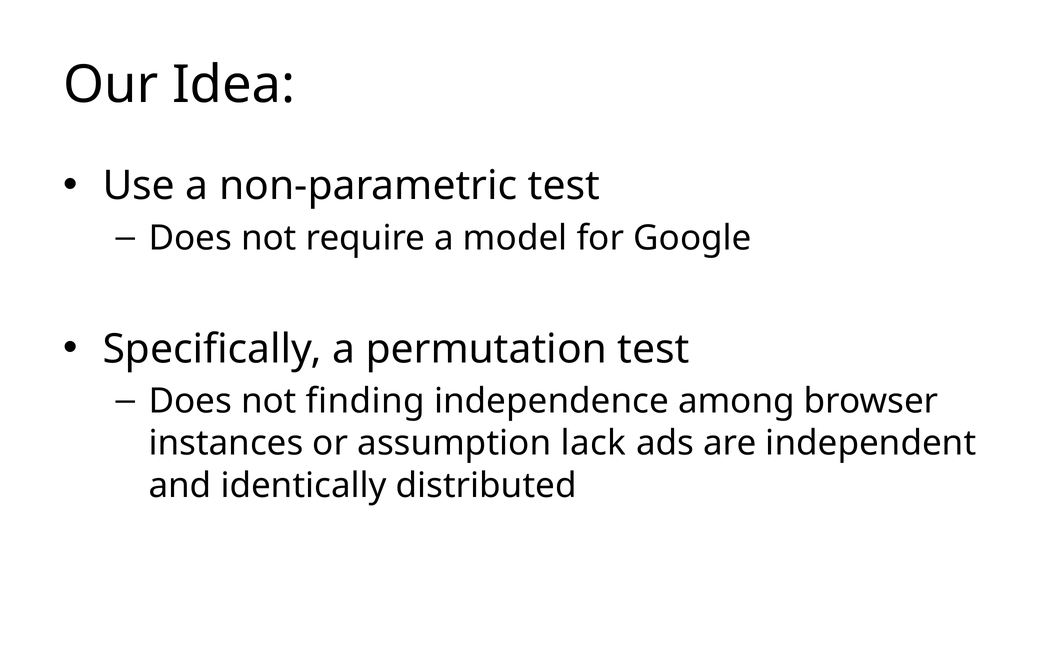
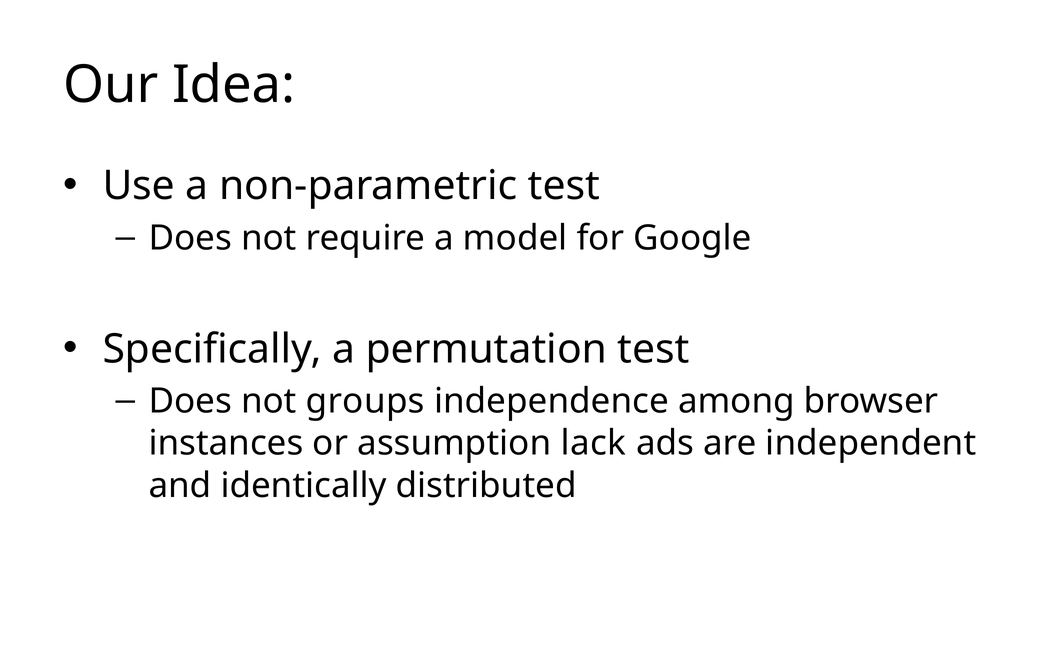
finding: finding -> groups (365, 402)
